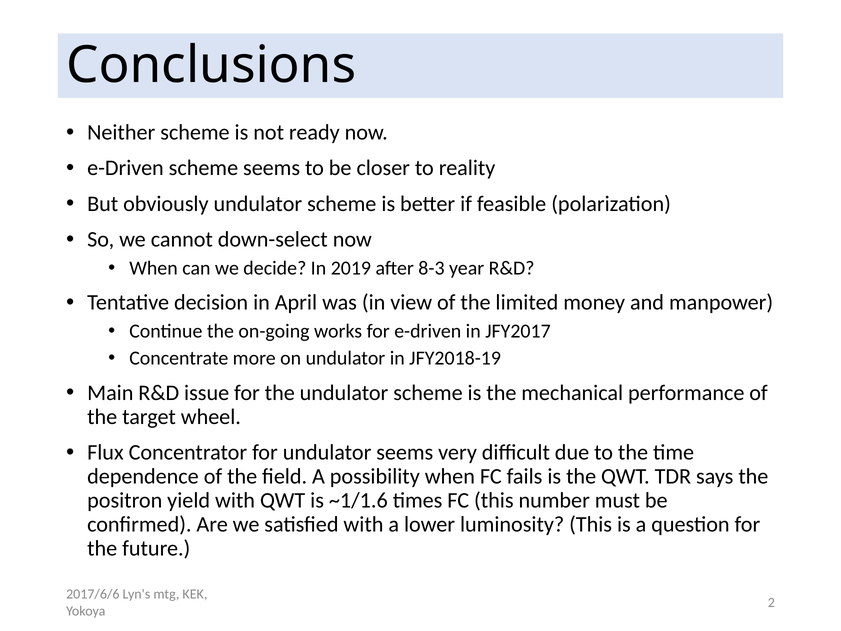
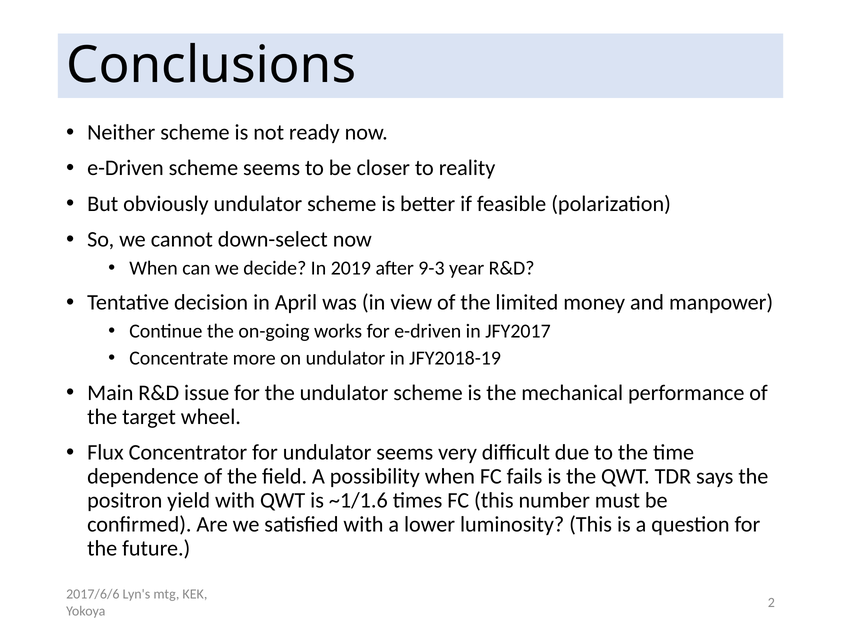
8-3: 8-3 -> 9-3 (431, 268)
